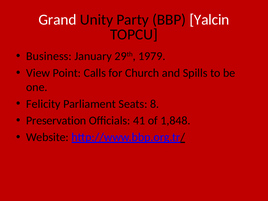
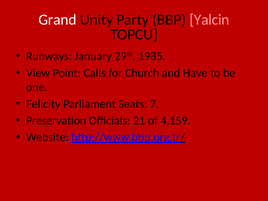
Yalcin colour: white -> pink (209, 20)
Business: Business -> Runways (49, 56)
1979: 1979 -> 1985 (152, 56)
Spills: Spills -> Have (195, 73)
8: 8 -> 7 (155, 104)
41: 41 -> 21 (139, 121)
1,848: 1,848 -> 4,159 (176, 121)
